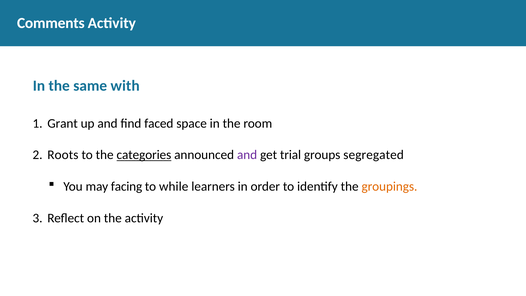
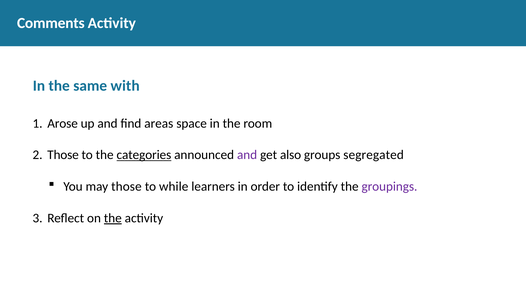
Grant: Grant -> Arose (63, 123)
faced: faced -> areas (159, 123)
Roots: Roots -> Those (63, 155)
trial: trial -> also (291, 155)
may facing: facing -> those (126, 186)
groupings colour: orange -> purple (389, 186)
the underline: none -> present (113, 218)
